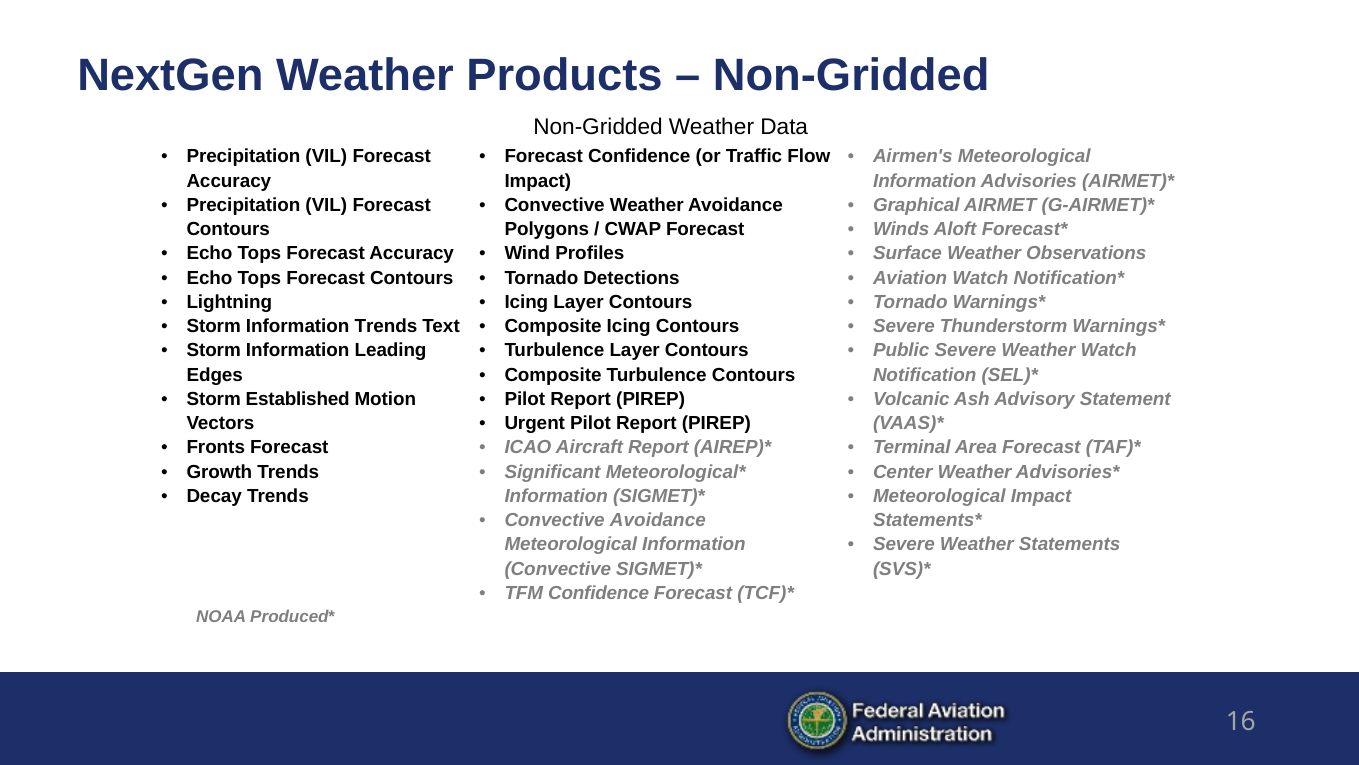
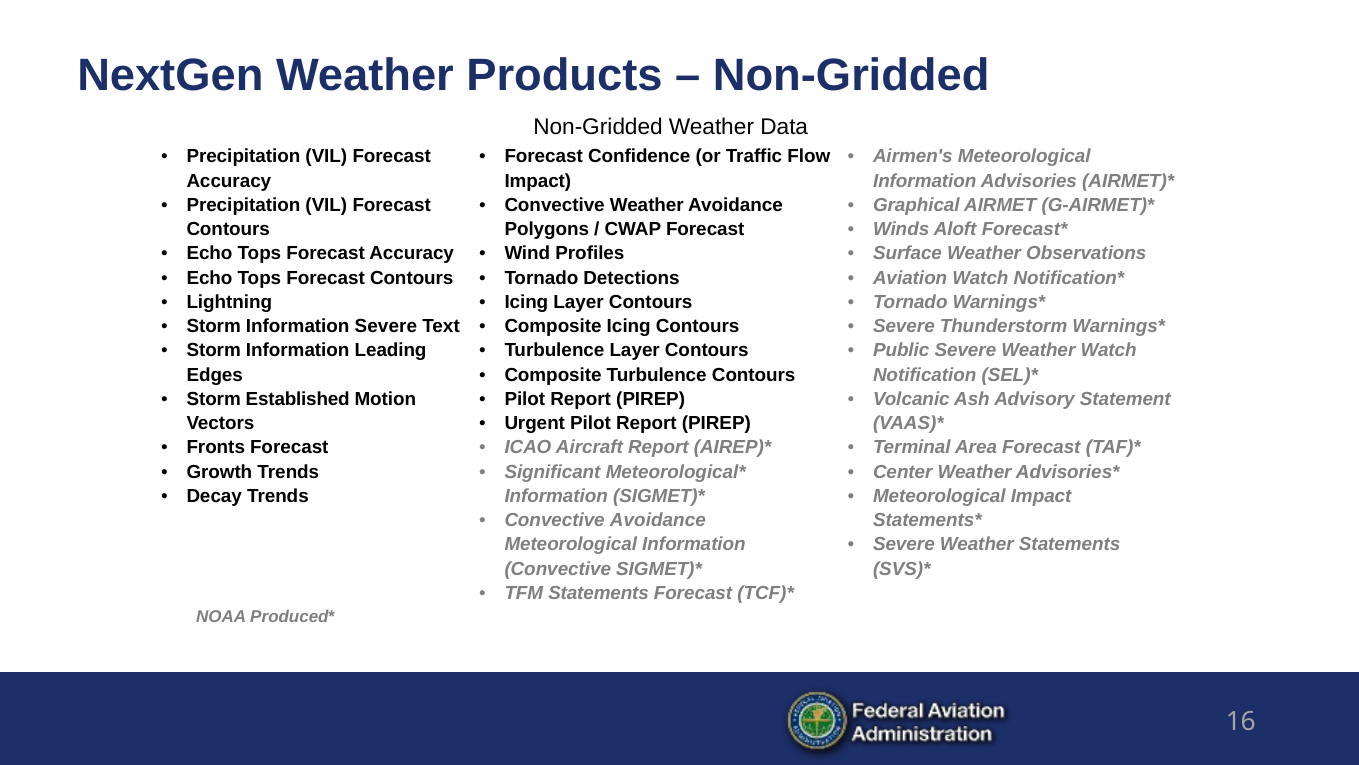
Information Trends: Trends -> Severe (386, 326)
TFM Confidence: Confidence -> Statements (599, 593)
